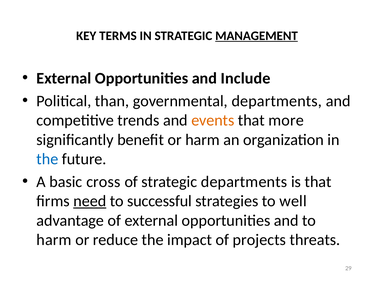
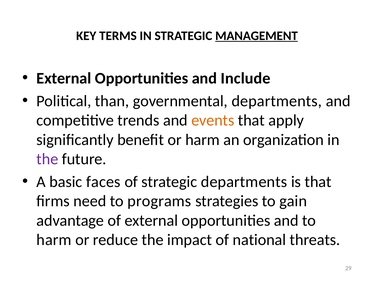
more: more -> apply (286, 120)
the colour: blue -> purple (47, 159)
cross: cross -> faces (103, 181)
need underline: present -> none (90, 201)
successful: successful -> programs (159, 201)
well: well -> gain (293, 201)
projects: projects -> national (259, 239)
